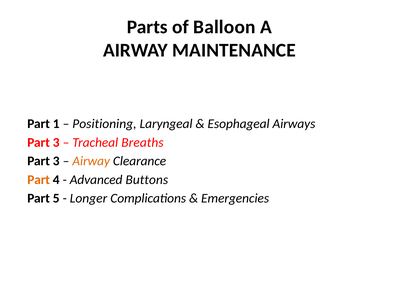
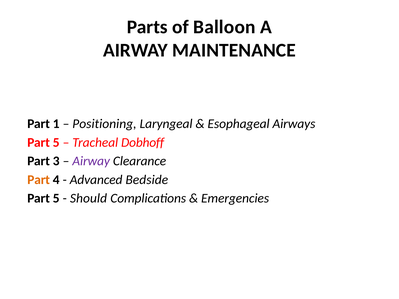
3: 3 -> 5 (56, 143)
Breaths: Breaths -> Dobhoff (143, 143)
Airway colour: orange -> purple (91, 161)
Buttons: Buttons -> Bedside (147, 180)
Longer: Longer -> Should (88, 198)
